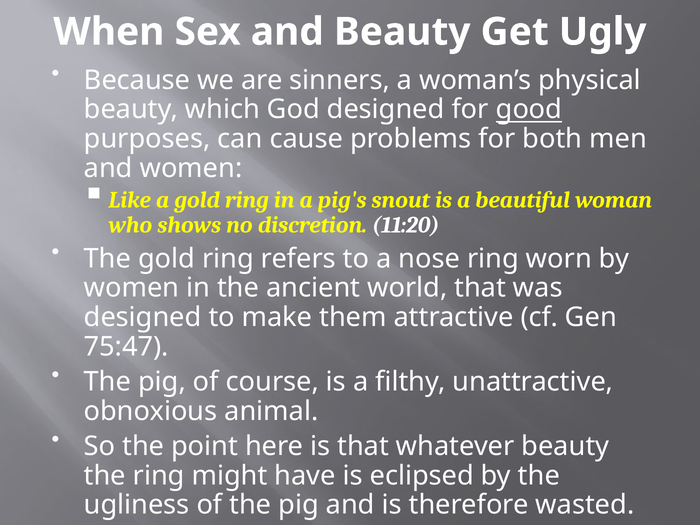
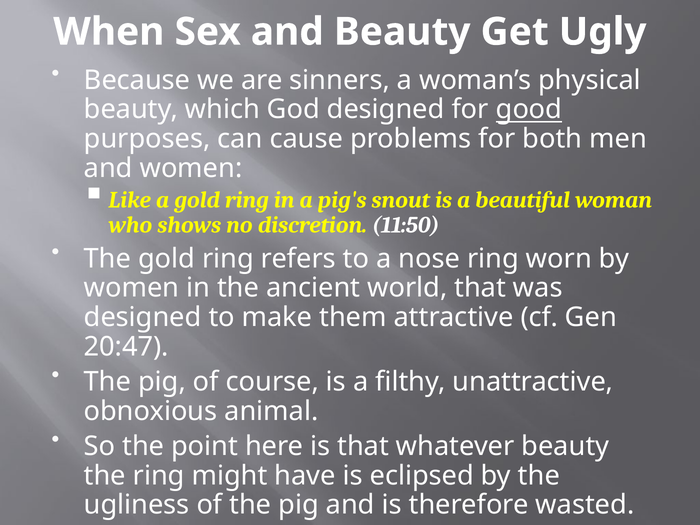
11:20: 11:20 -> 11:50 (406, 225)
75:47: 75:47 -> 20:47 (126, 347)
